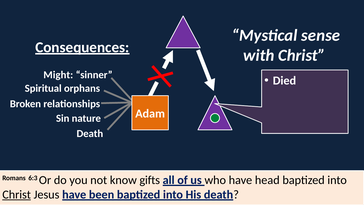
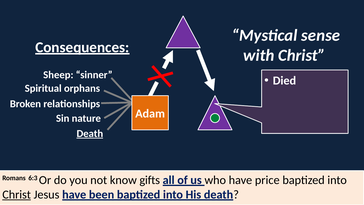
Might: Might -> Sheep (58, 75)
Death underline: none -> present (90, 133)
head: head -> price (267, 180)
